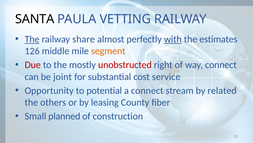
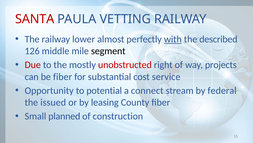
SANTA colour: black -> red (35, 19)
The underline: present -> none (32, 39)
share: share -> lower (84, 39)
estimates: estimates -> described (218, 39)
segment colour: orange -> black (108, 51)
way connect: connect -> projects (221, 65)
be joint: joint -> fiber (63, 76)
related: related -> federal (222, 90)
others: others -> issued (53, 102)
